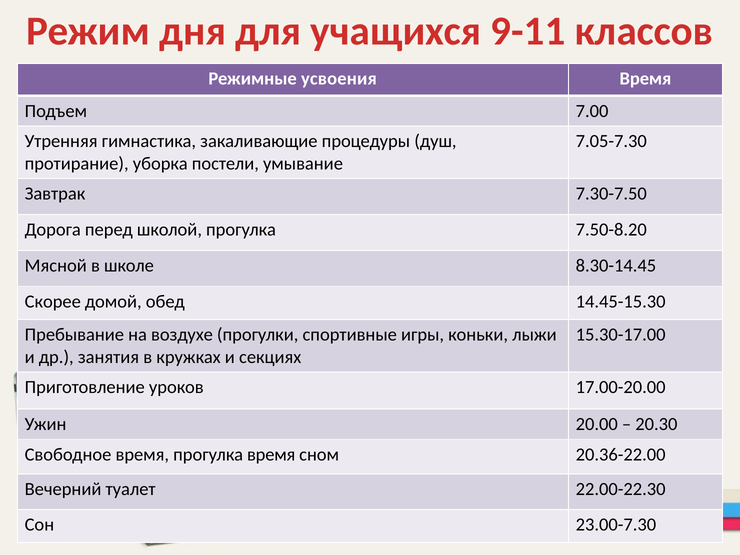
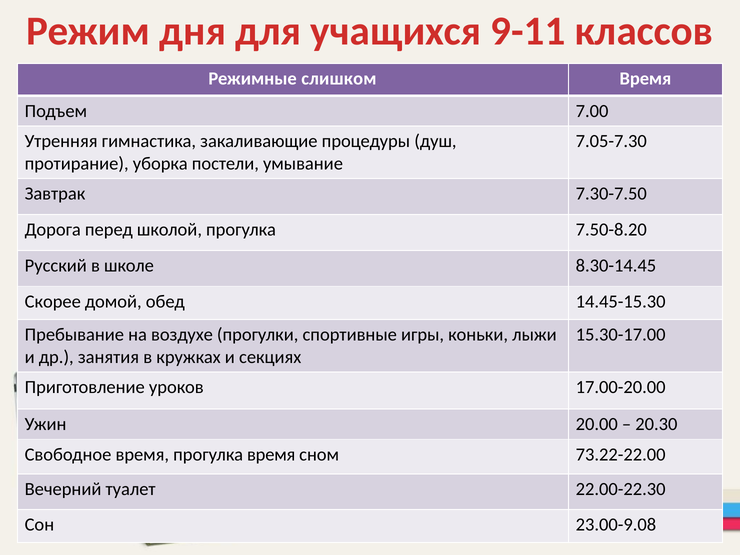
усвоения: усвоения -> слишком (339, 79)
Мясной: Мясной -> Русский (56, 266)
20.36-22.00: 20.36-22.00 -> 73.22-22.00 (621, 455)
23.00-7.30: 23.00-7.30 -> 23.00-9.08 (616, 525)
